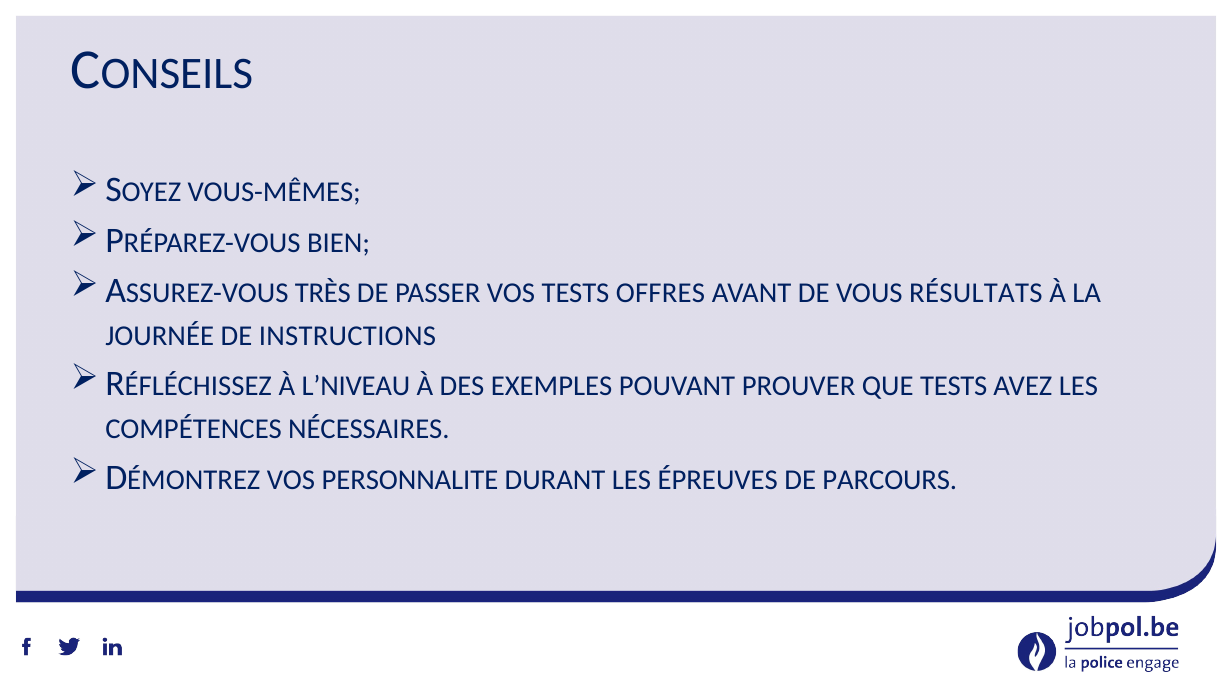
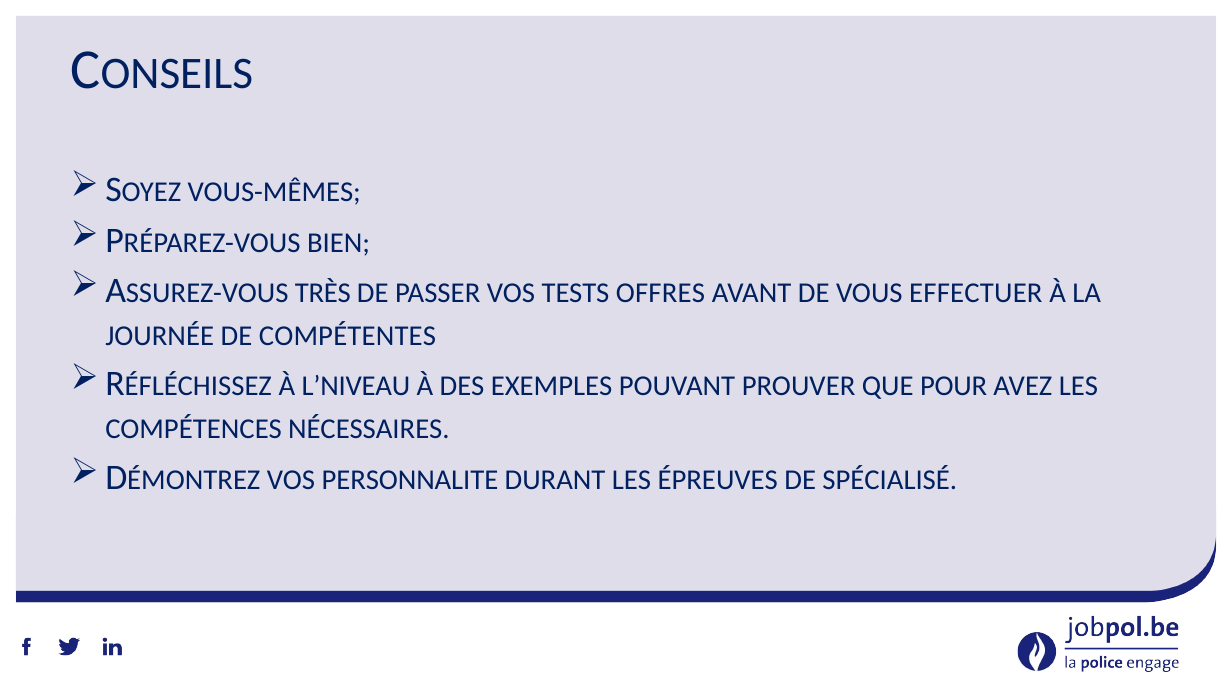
RÉSULTATS: RÉSULTATS -> EFFECTUER (976, 293)
INSTRUCTIONS: INSTRUCTIONS -> COMPÉTENTES (347, 336)
QUE TESTS: TESTS -> POUR (954, 387)
PARCOURS: PARCOURS -> SPÉCIALISÉ (890, 480)
